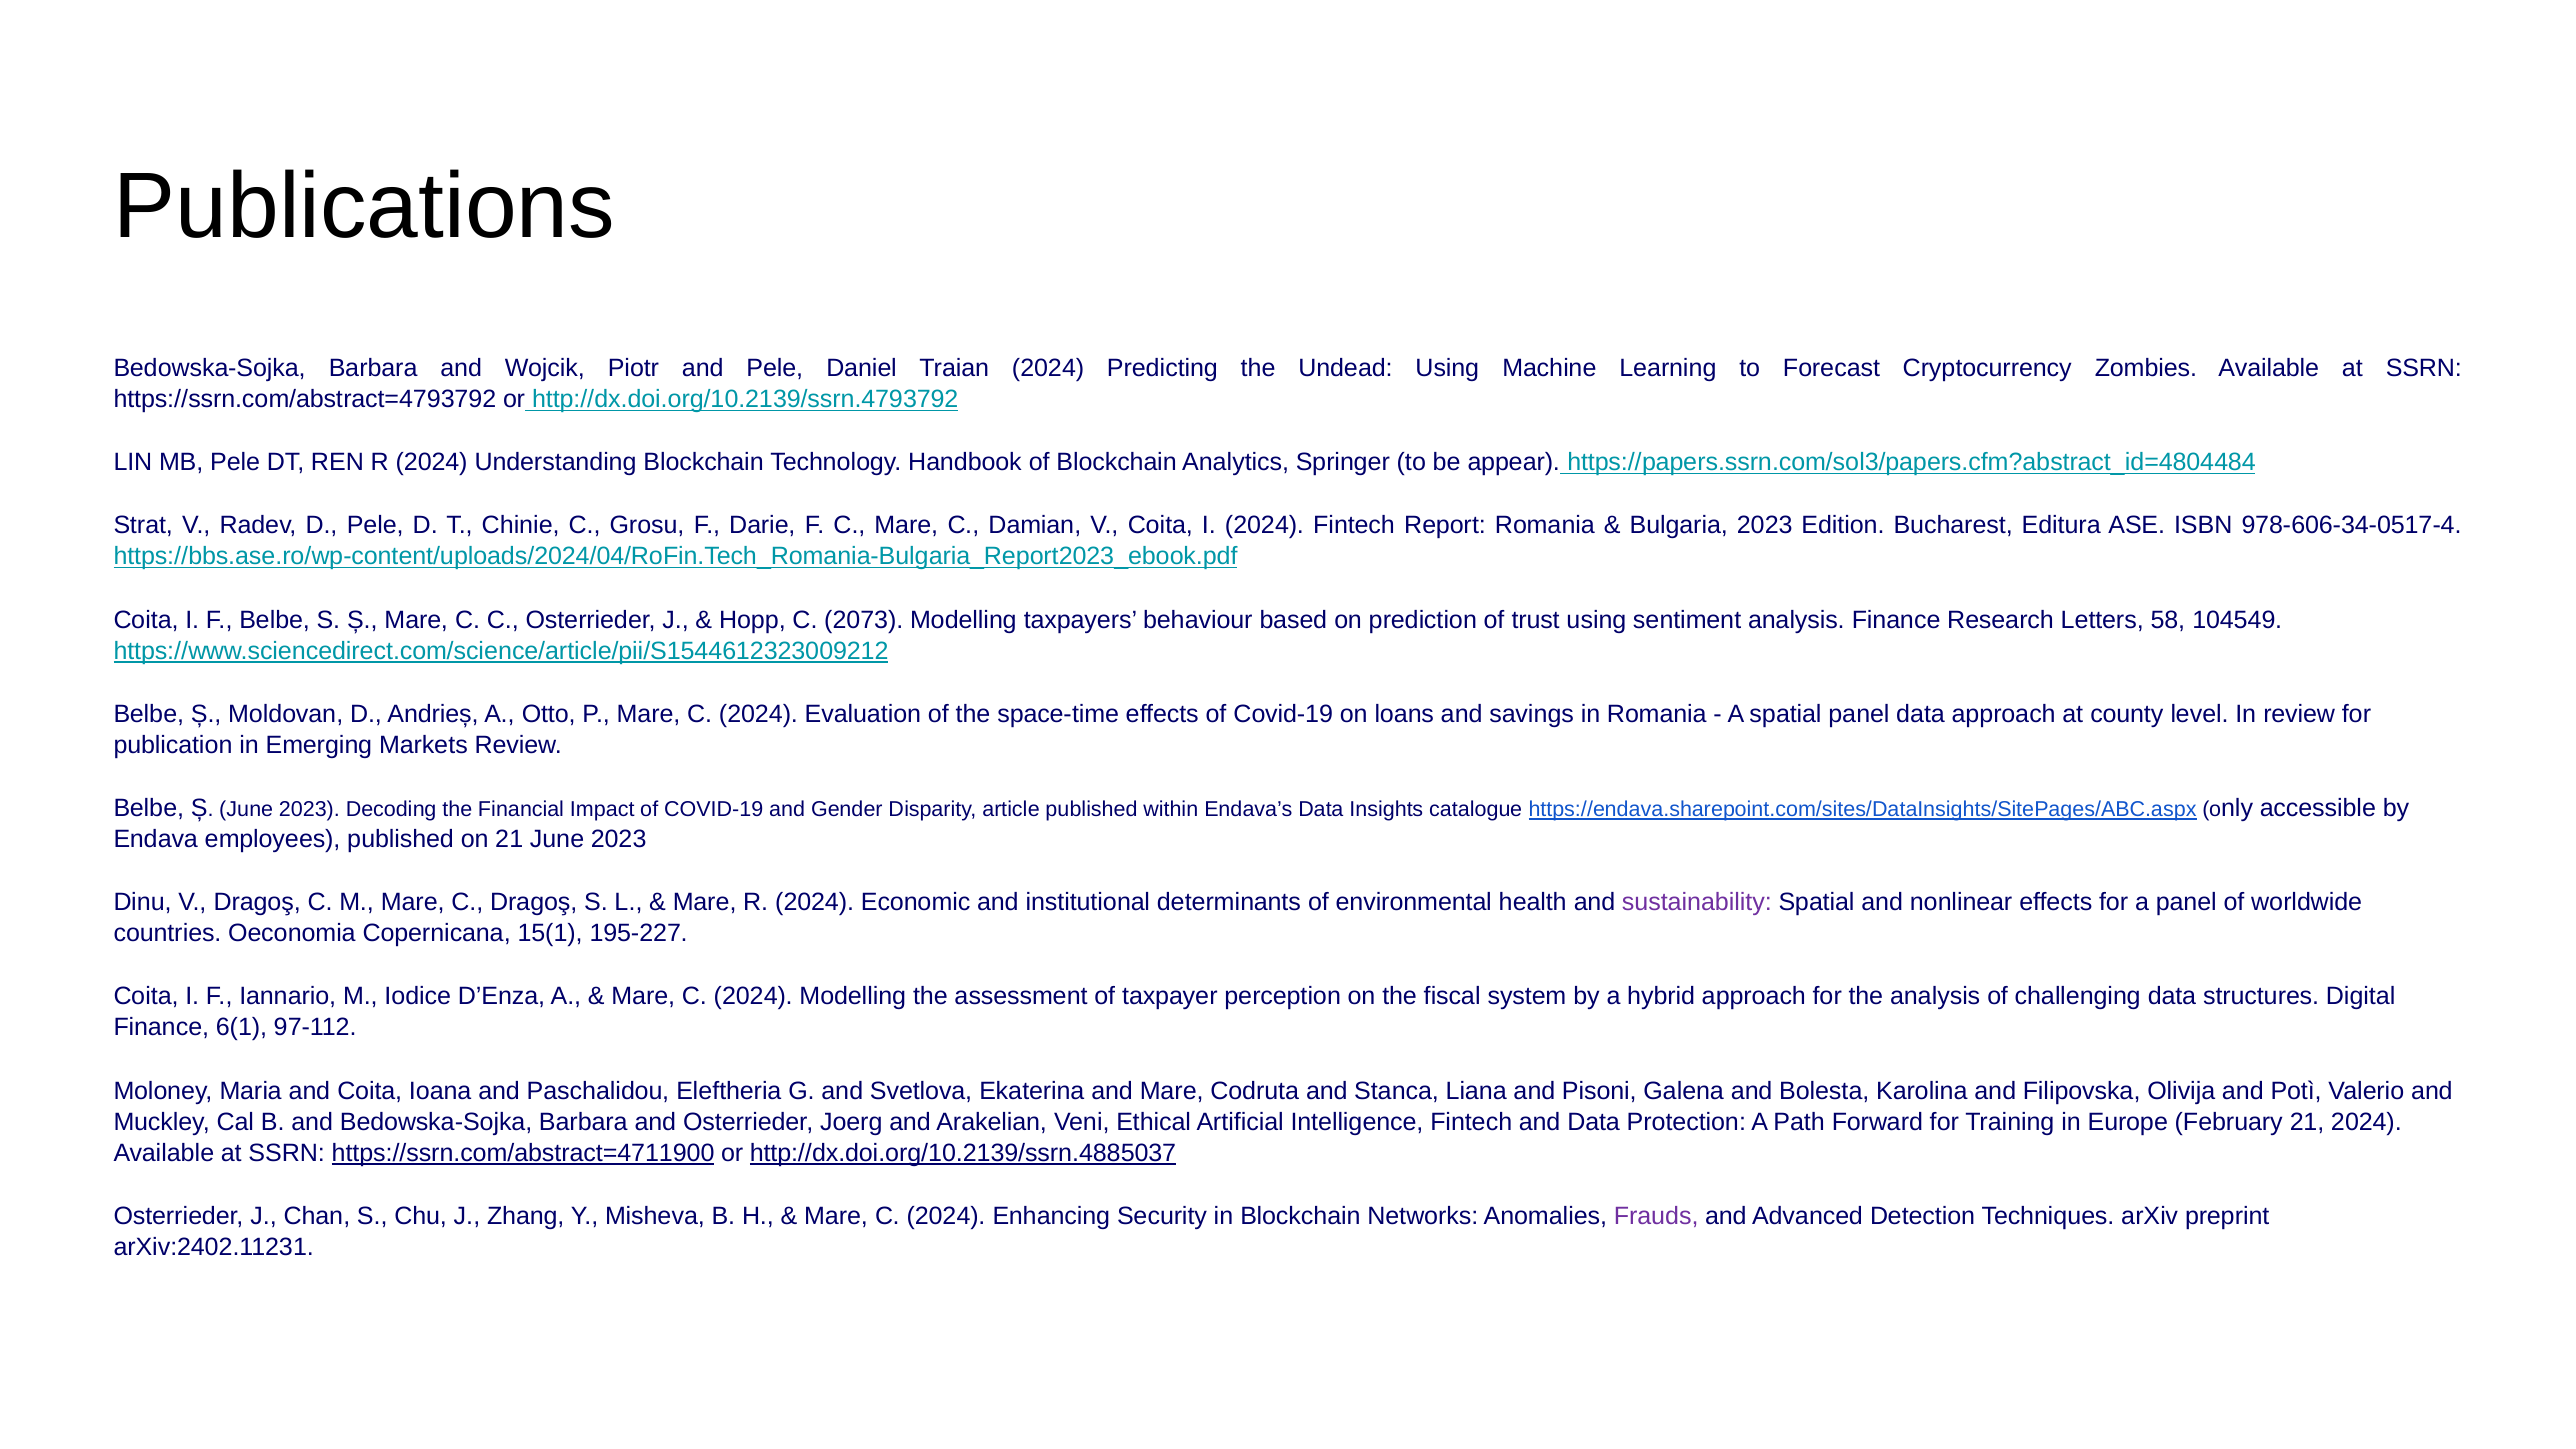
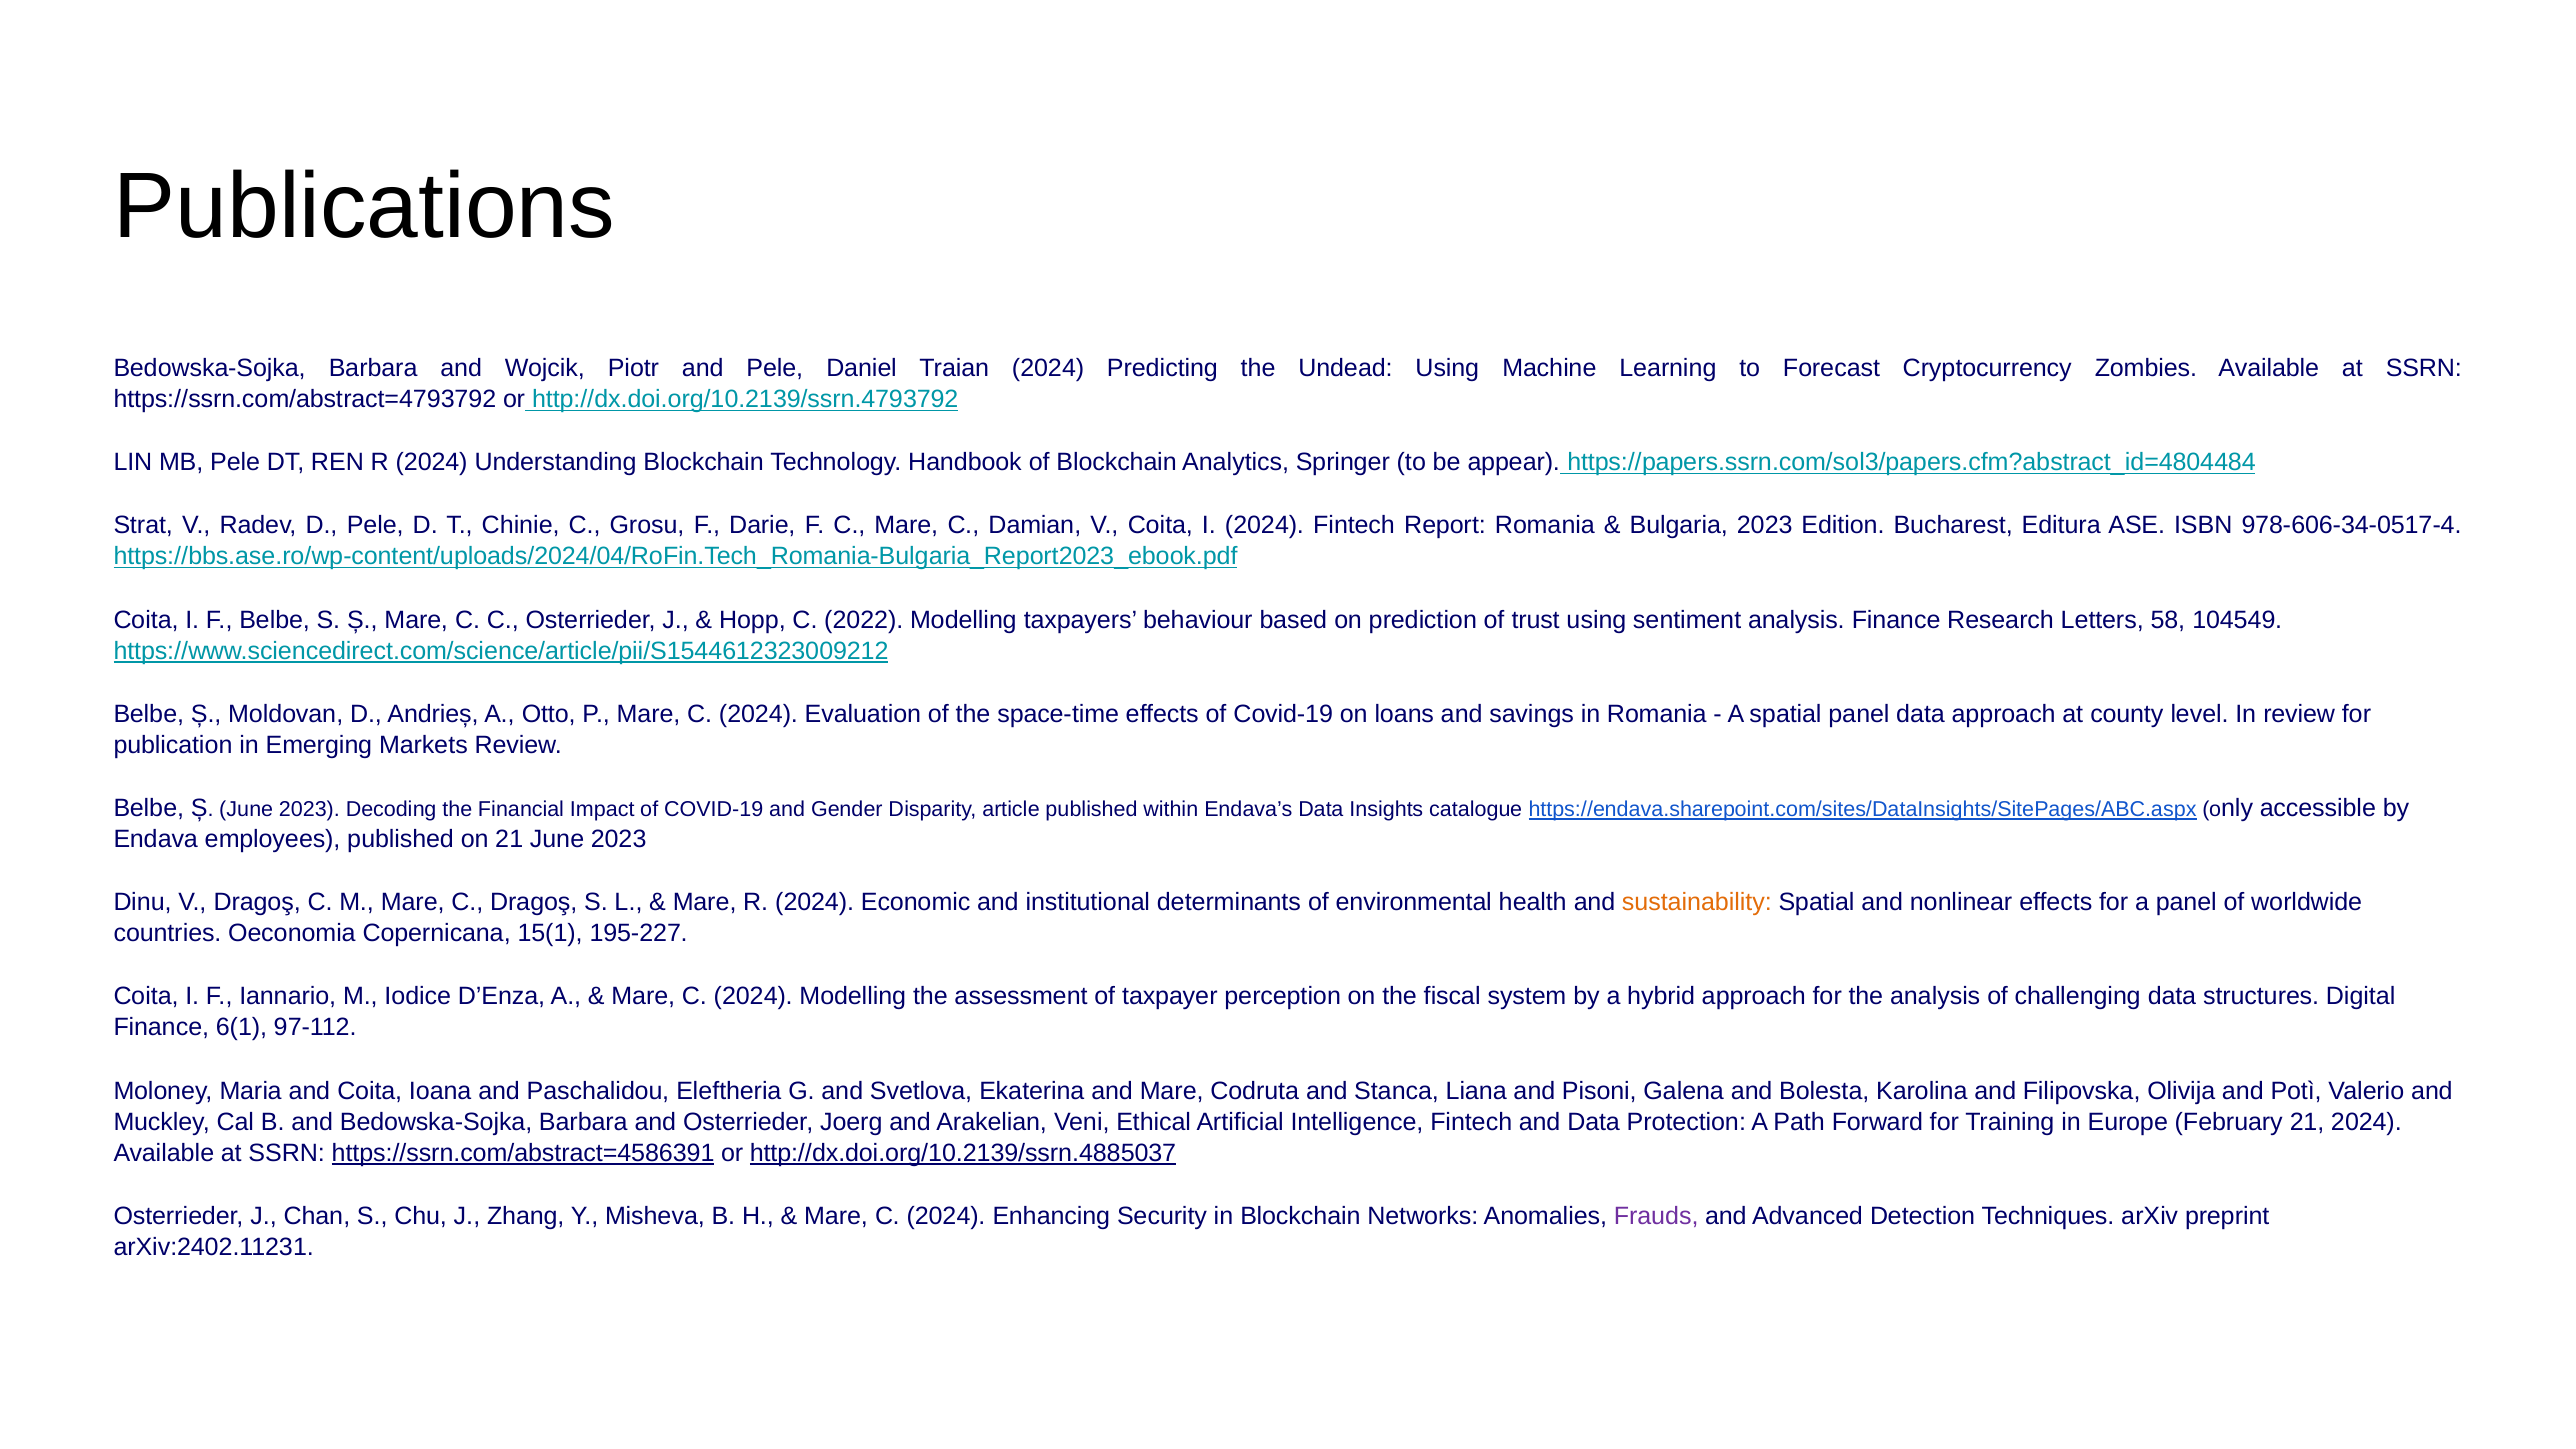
2073: 2073 -> 2022 (864, 620)
sustainability colour: purple -> orange (1697, 902)
https://ssrn.com/abstract=4711900: https://ssrn.com/abstract=4711900 -> https://ssrn.com/abstract=4586391 (523, 1153)
